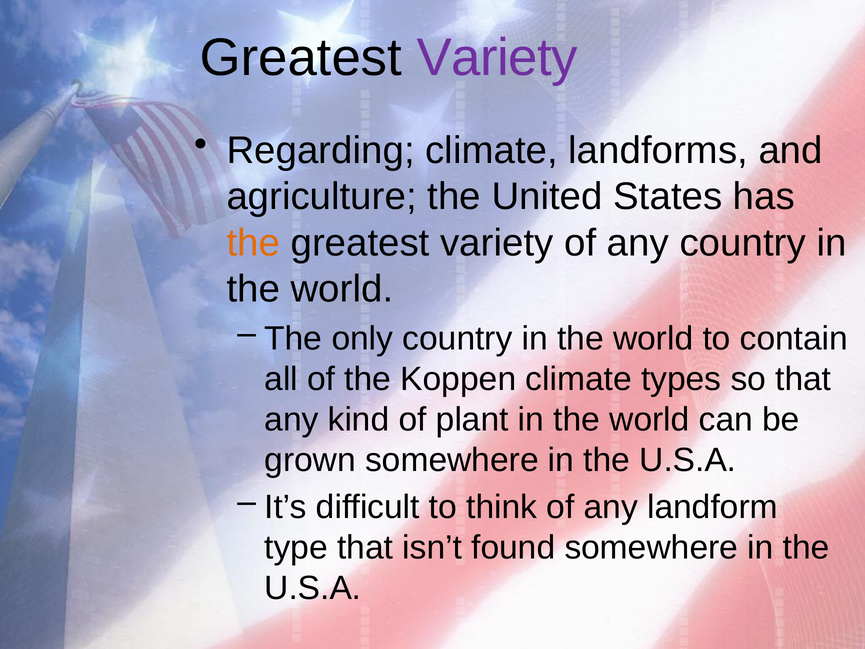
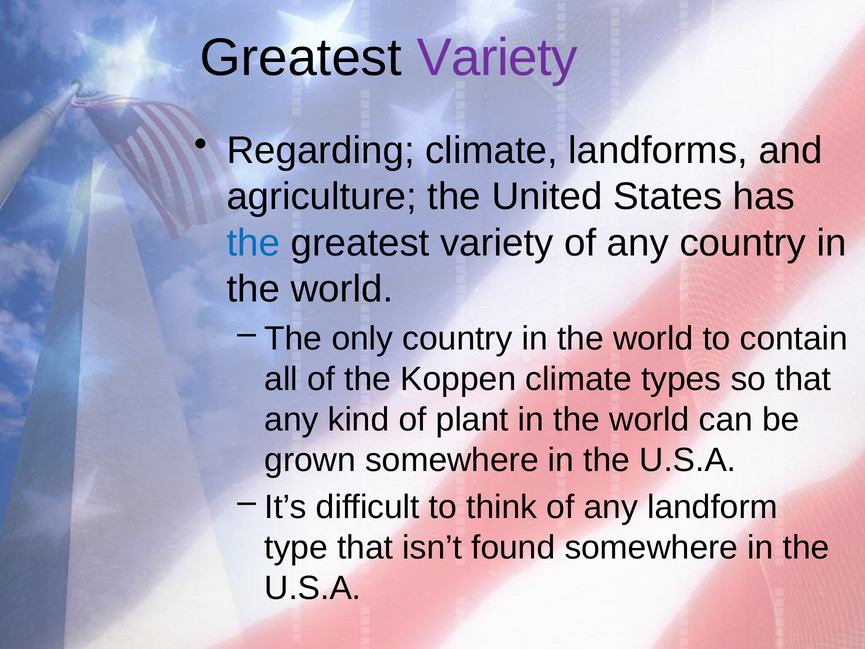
the colour: orange -> blue (253, 243)
